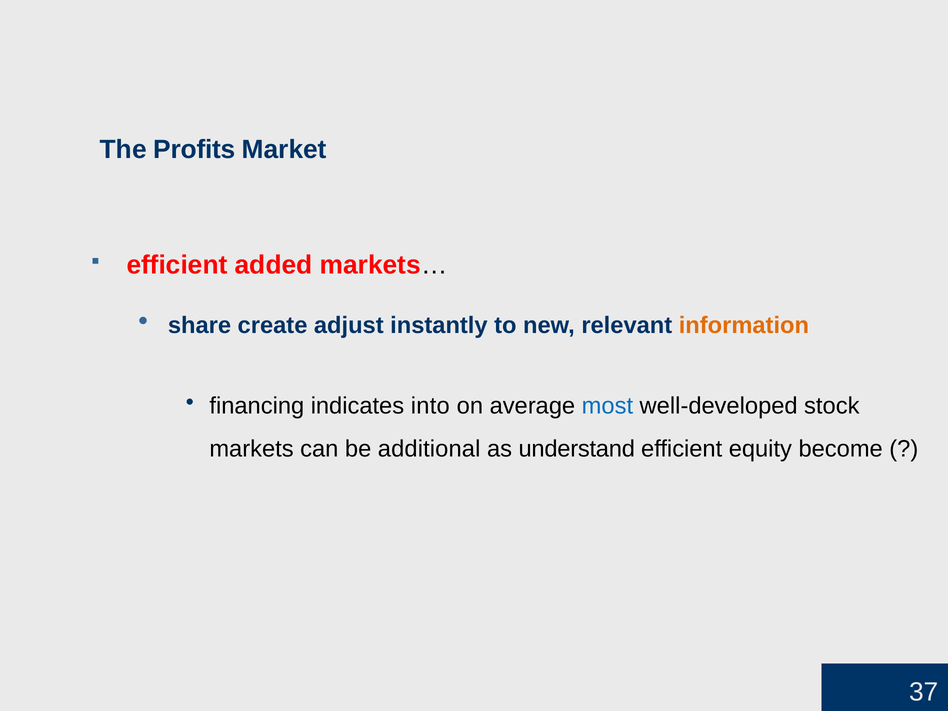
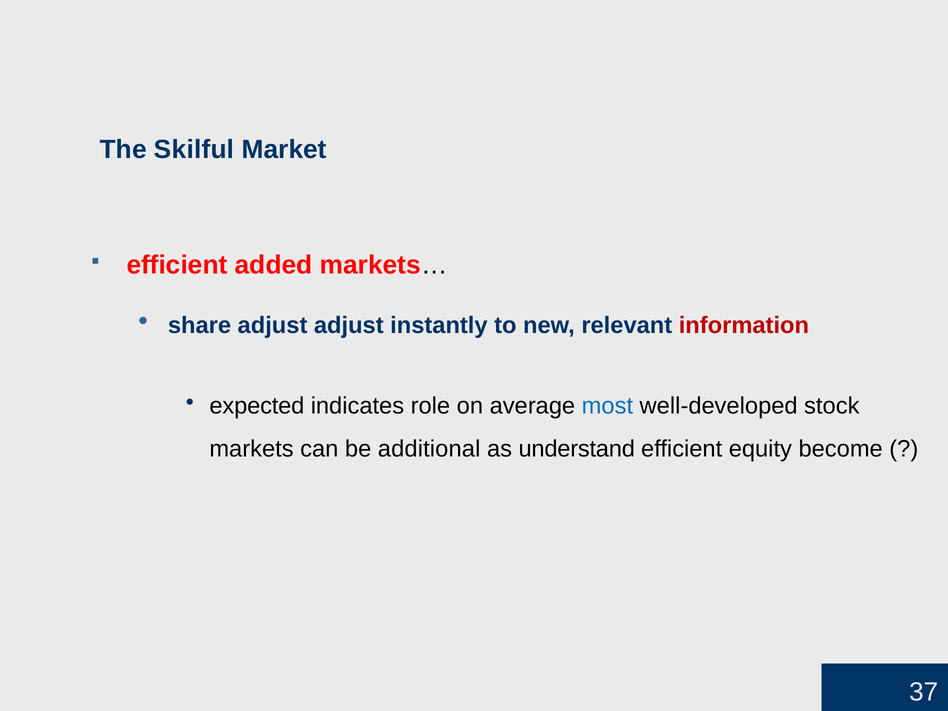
Profits: Profits -> Skilful (194, 150)
share create: create -> adjust (273, 326)
information colour: orange -> red (744, 326)
financing: financing -> expected (257, 406)
into: into -> role (430, 406)
